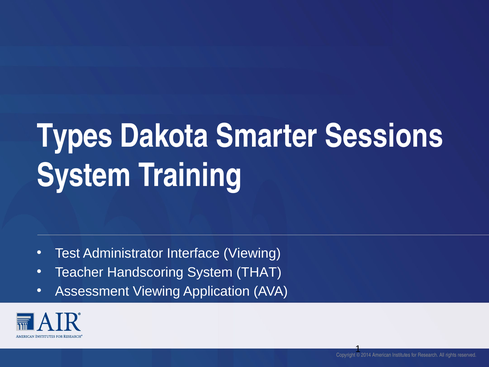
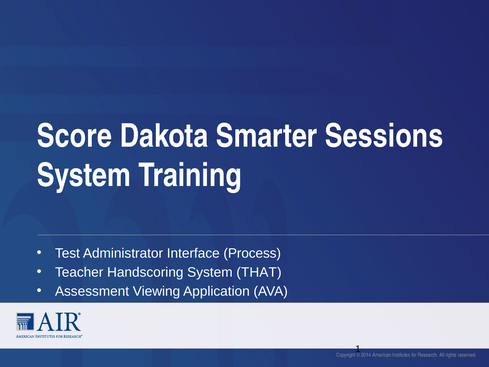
Types: Types -> Score (74, 136)
Interface Viewing: Viewing -> Process (252, 253)
